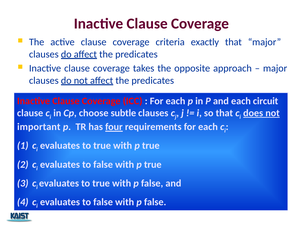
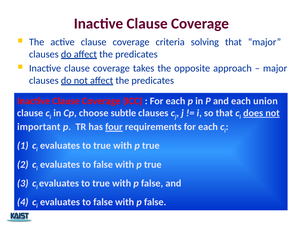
exactly: exactly -> solving (205, 42)
circuit: circuit -> union (265, 101)
